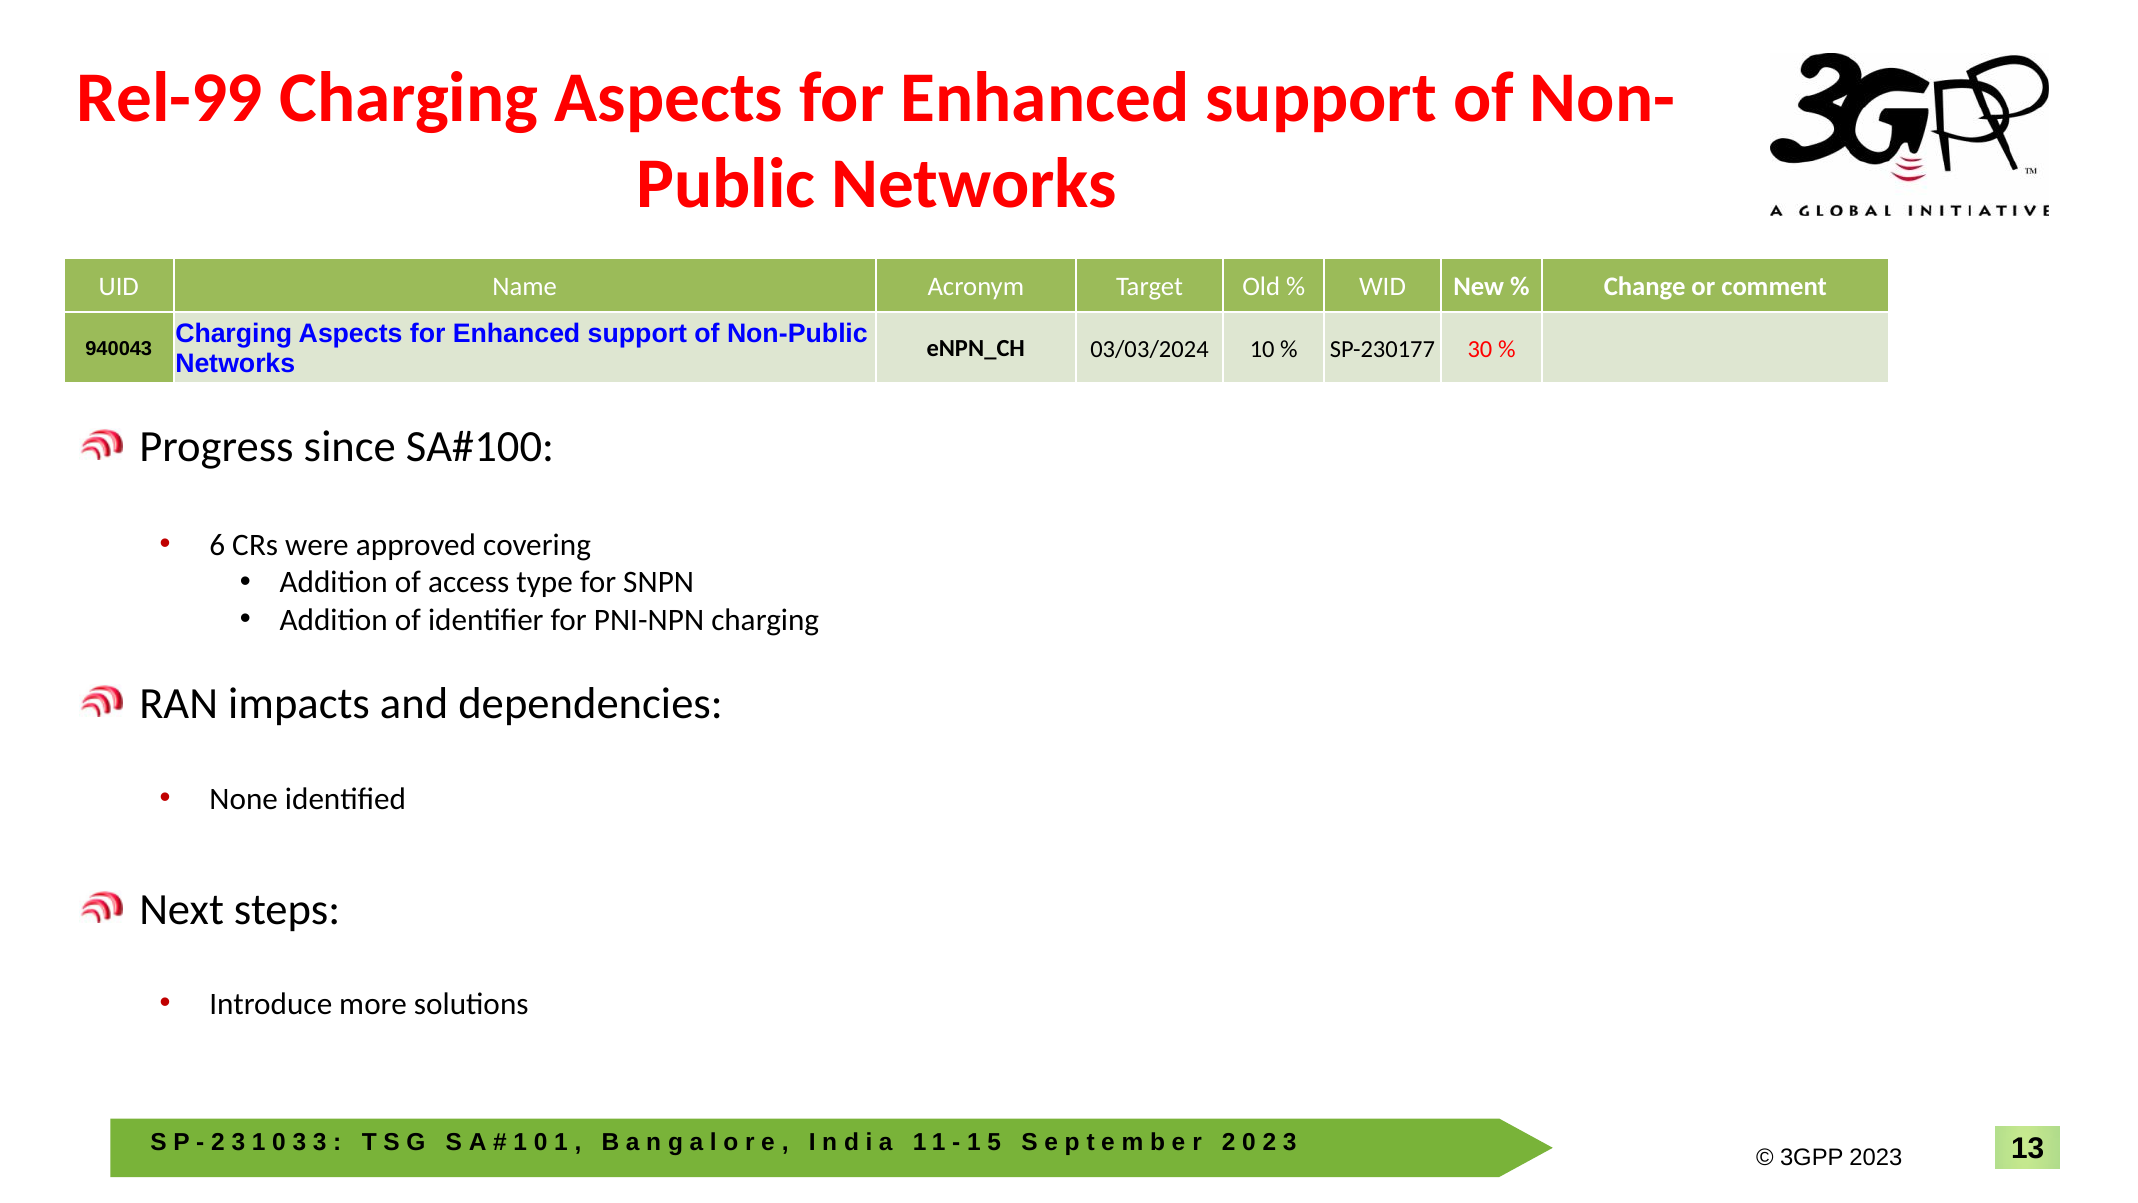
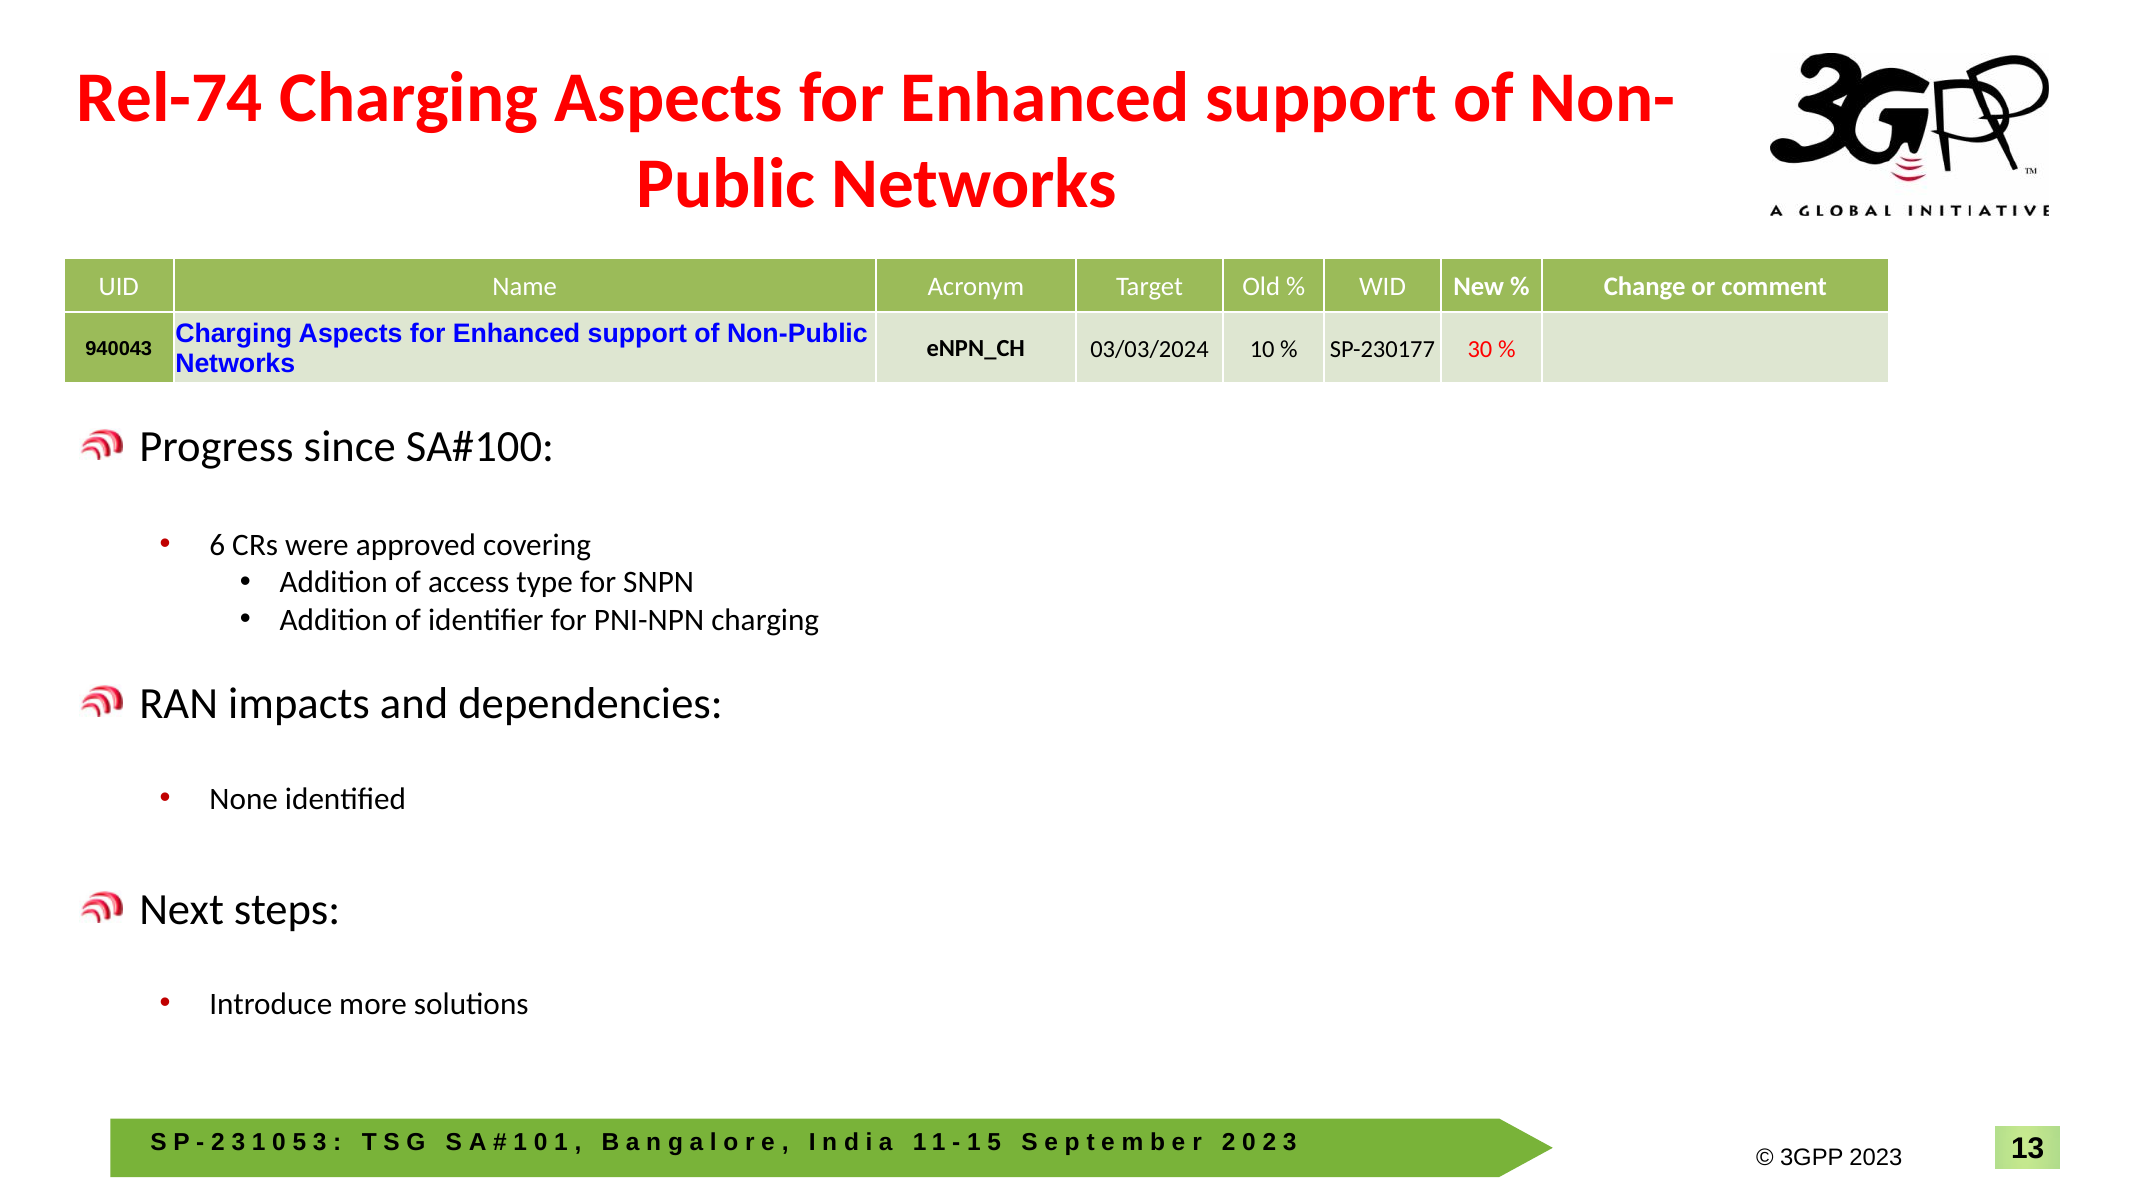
Rel-99: Rel-99 -> Rel-74 (170, 98)
3: 3 -> 5 (299, 1142)
